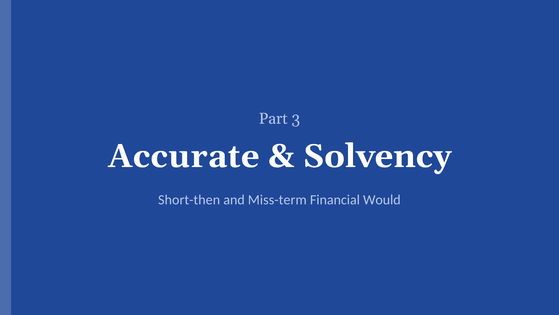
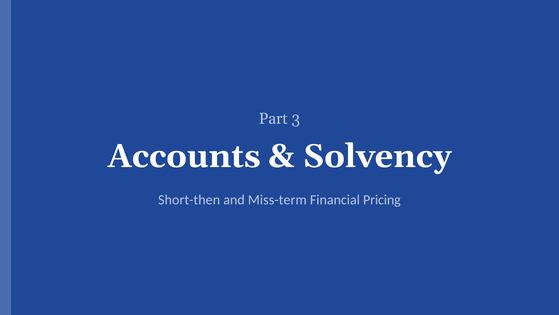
Accurate: Accurate -> Accounts (184, 156)
Would: Would -> Pricing (382, 199)
